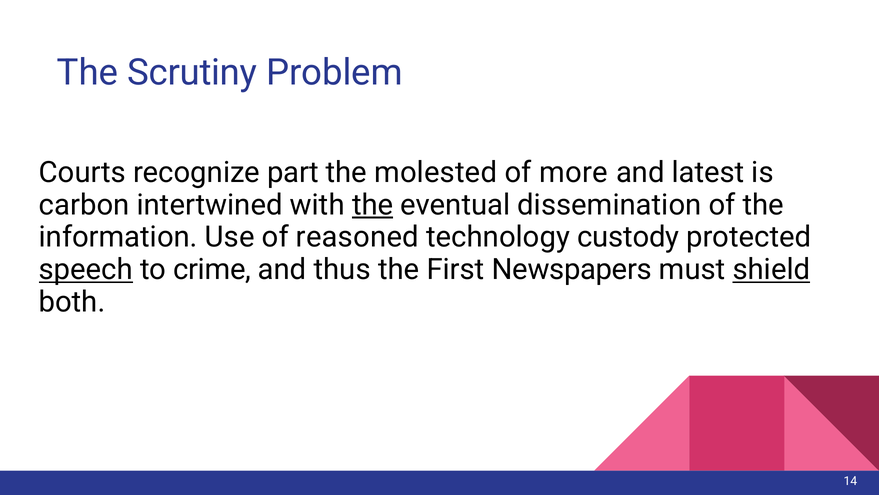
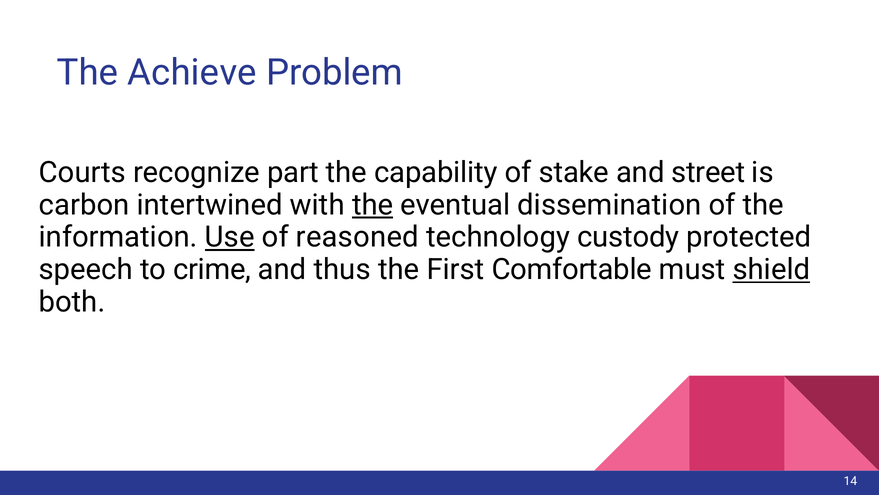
Scrutiny: Scrutiny -> Achieve (192, 73)
molested: molested -> capability (436, 172)
more: more -> stake (574, 172)
latest: latest -> street (708, 172)
Use underline: none -> present (230, 237)
speech underline: present -> none (86, 269)
Newspapers: Newspapers -> Comfortable (572, 269)
